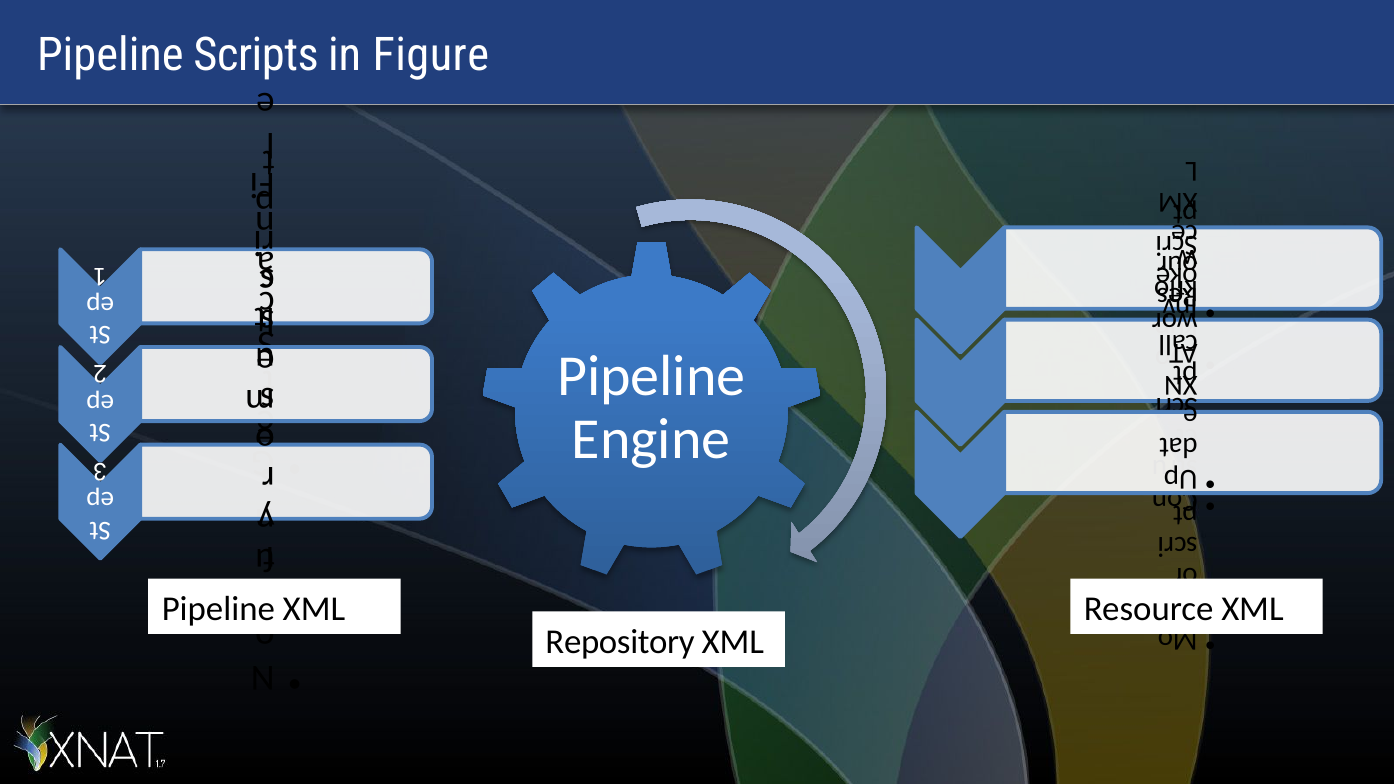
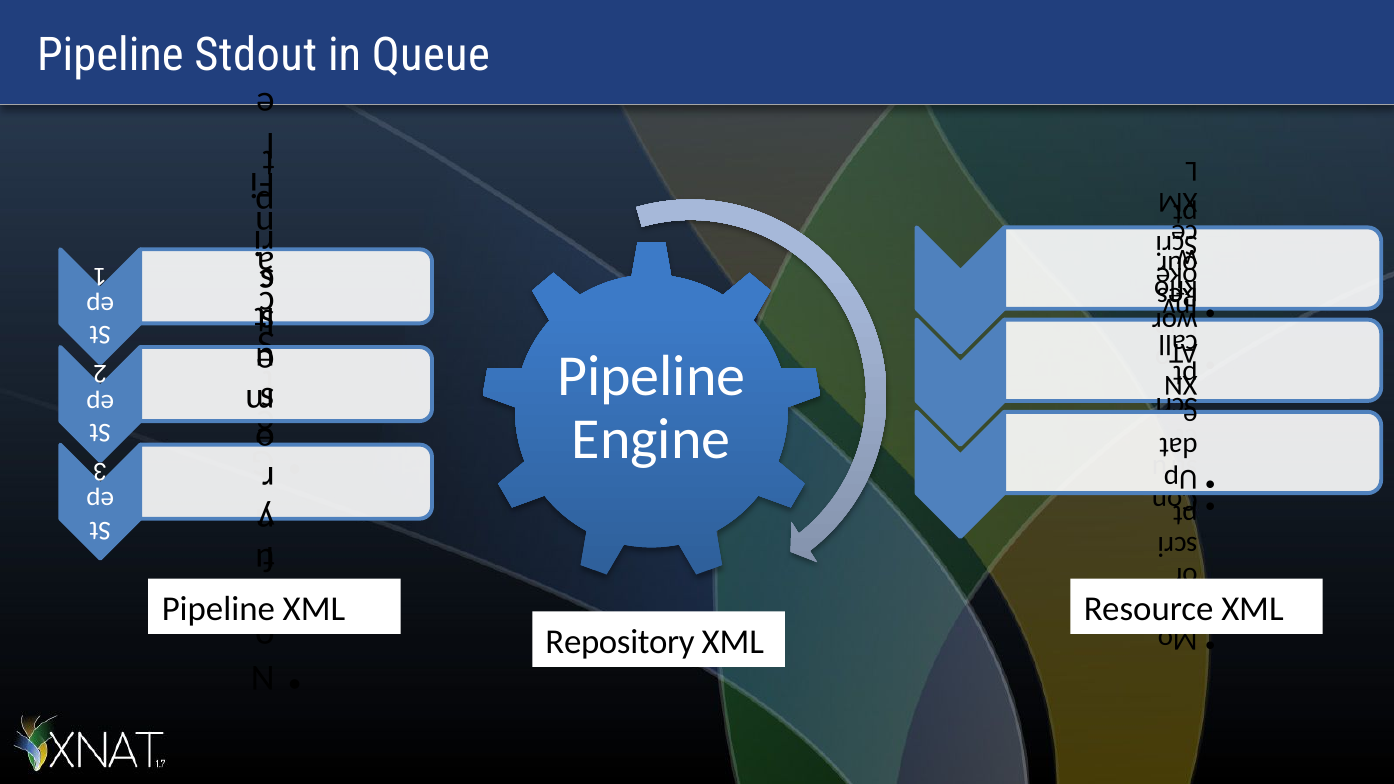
Scripts: Scripts -> Stdout (256, 56)
Figure: Figure -> Queue (431, 56)
